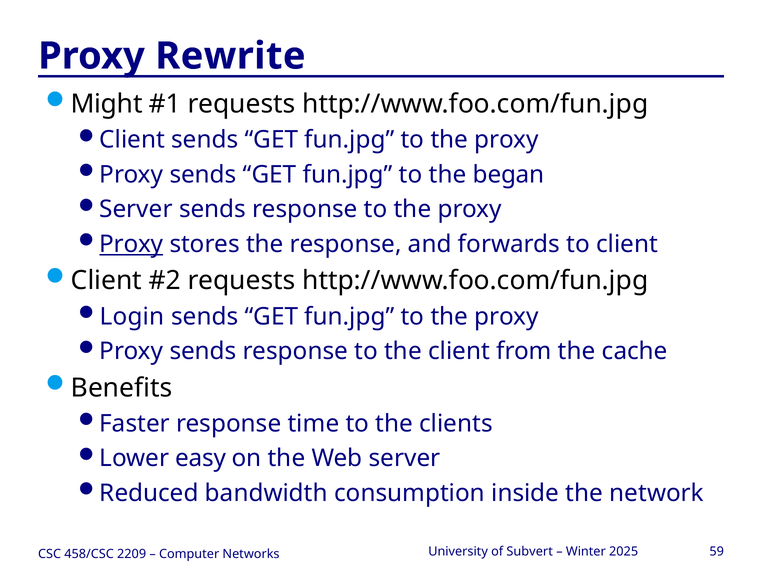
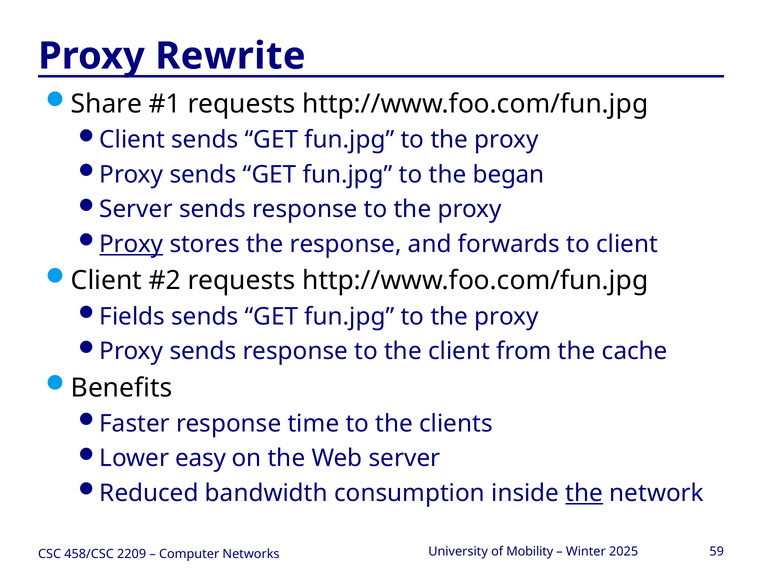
Might: Might -> Share (107, 104)
Login: Login -> Fields (132, 316)
the underline: none -> present (584, 493)
Subvert: Subvert -> Mobility (530, 551)
